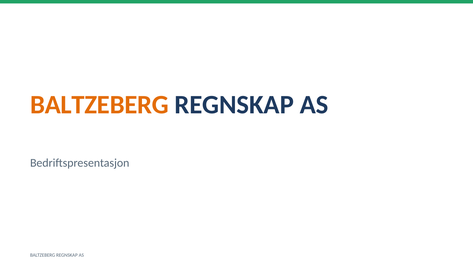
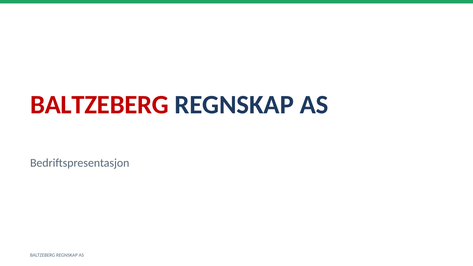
BALTZEBERG colour: orange -> red (99, 105)
